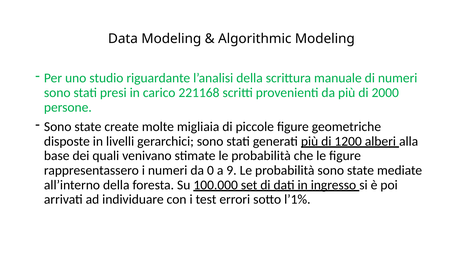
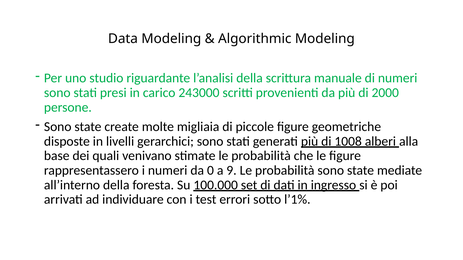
221168: 221168 -> 243000 (199, 93)
1200: 1200 -> 1008 (348, 141)
